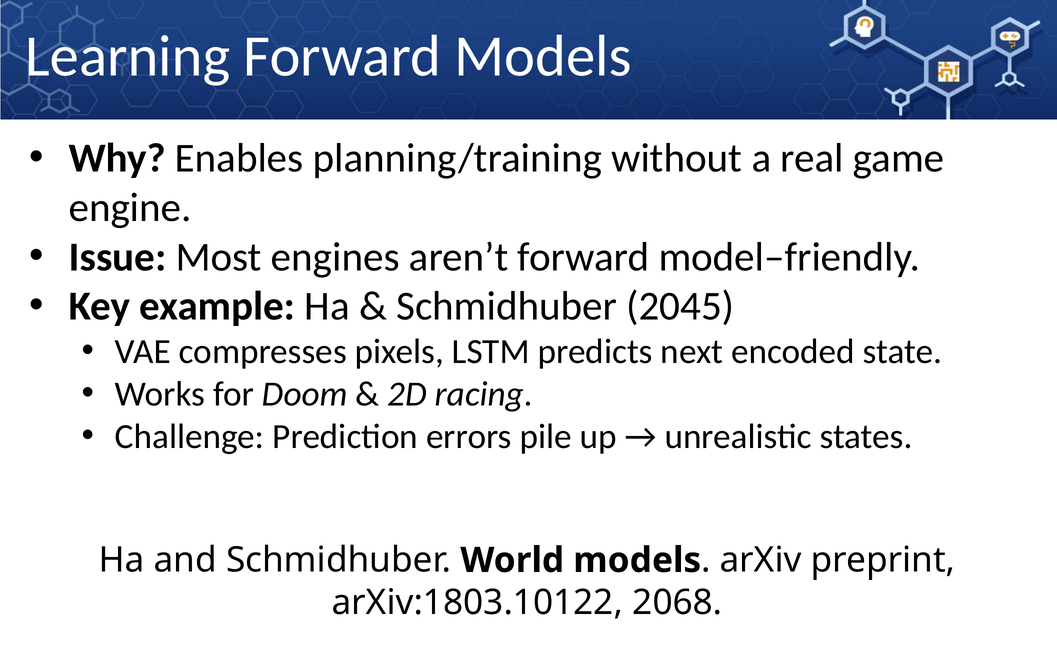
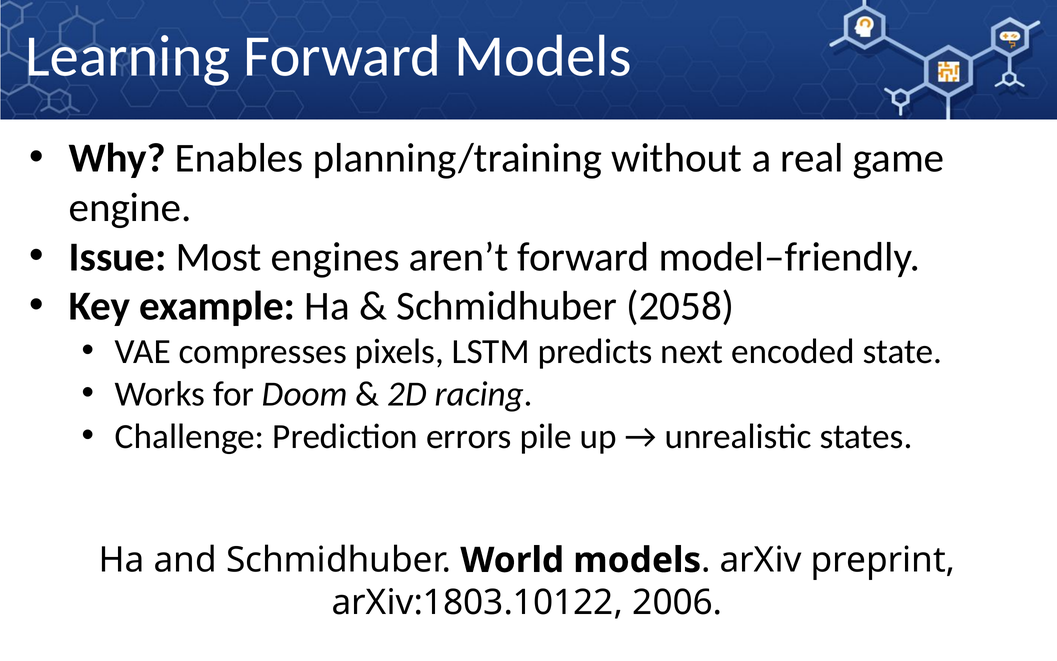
2045: 2045 -> 2058 (680, 306)
2068: 2068 -> 2006 (677, 602)
